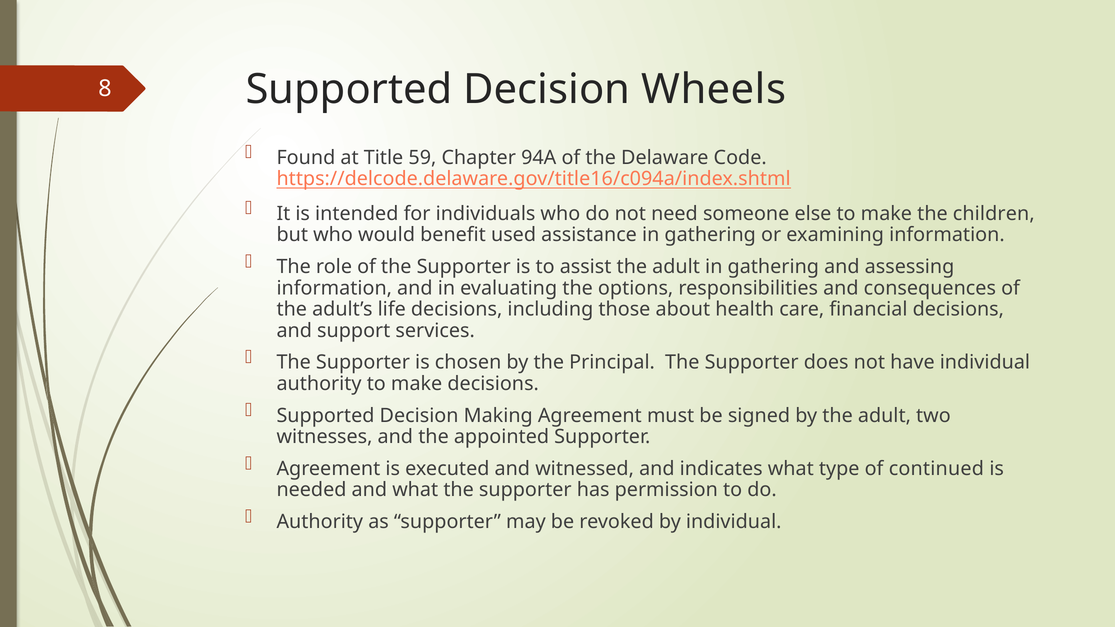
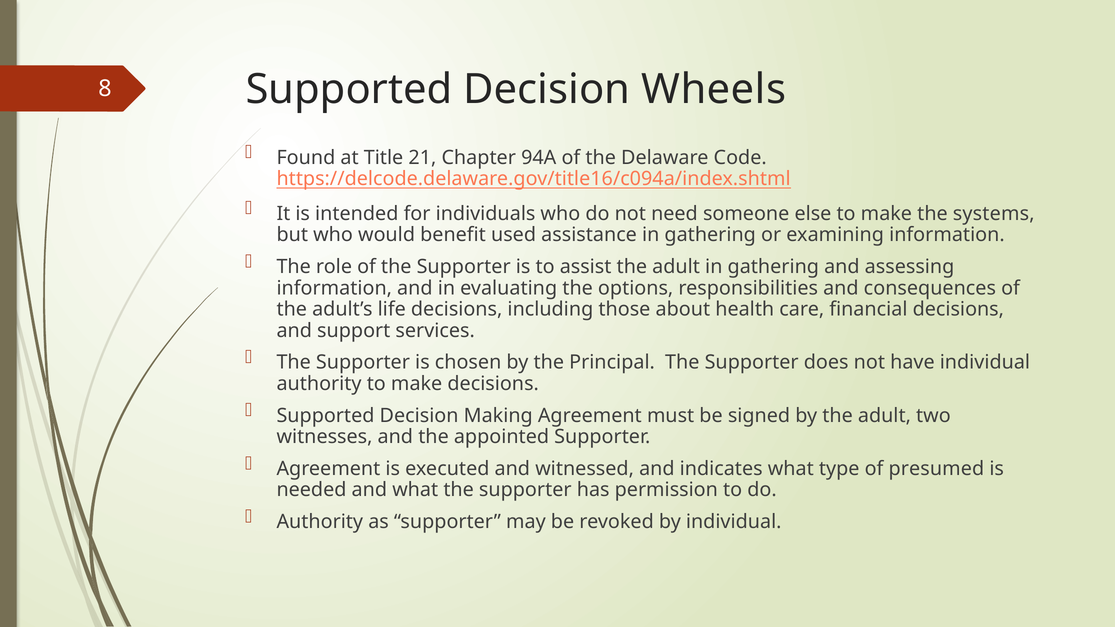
59: 59 -> 21 (422, 158)
children: children -> systems (994, 214)
continued: continued -> presumed (936, 469)
